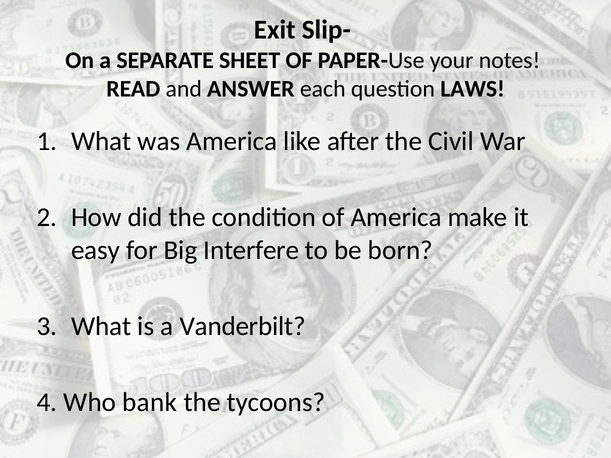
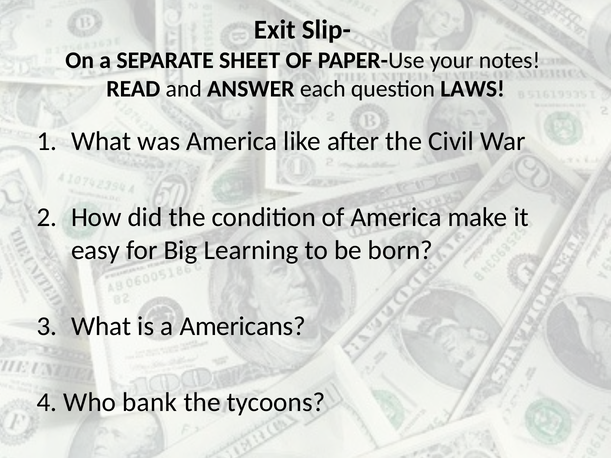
Interfere: Interfere -> Learning (251, 250)
Vanderbilt: Vanderbilt -> Americans (243, 326)
